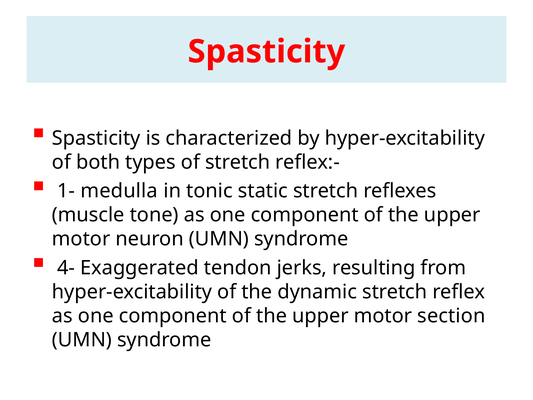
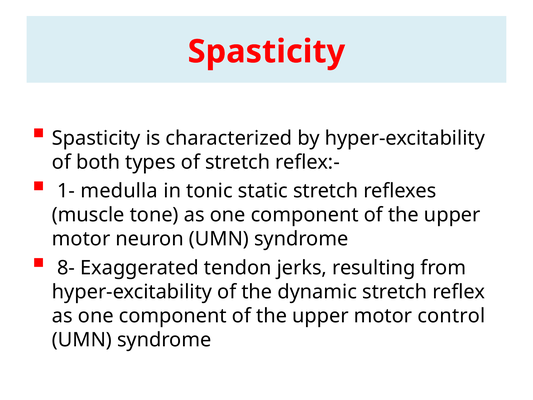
4-: 4- -> 8- (66, 268)
section: section -> control (451, 316)
